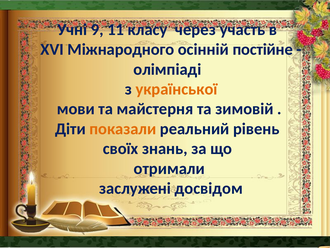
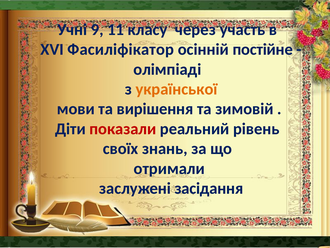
Міжнародного: Міжнародного -> Фасиліфікатор (121, 49)
майстерня: майстерня -> вирішення (155, 109)
показали colour: orange -> red (123, 129)
досвідом: досвідом -> засідання (209, 188)
